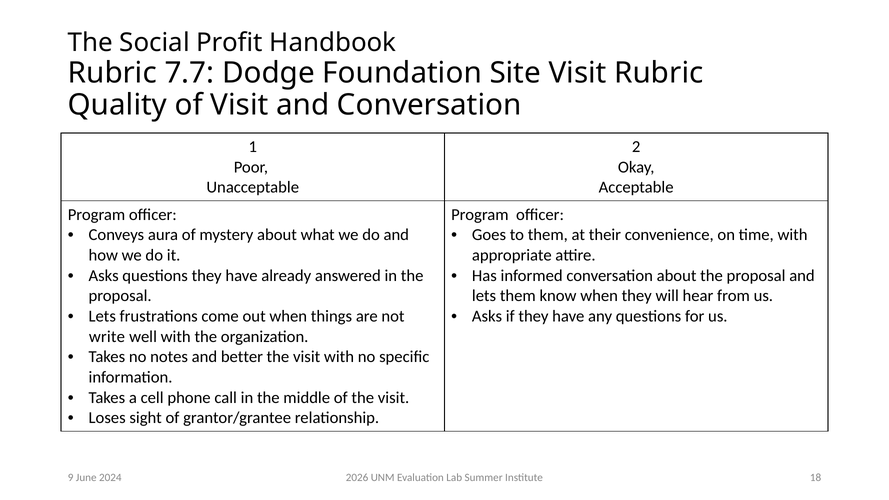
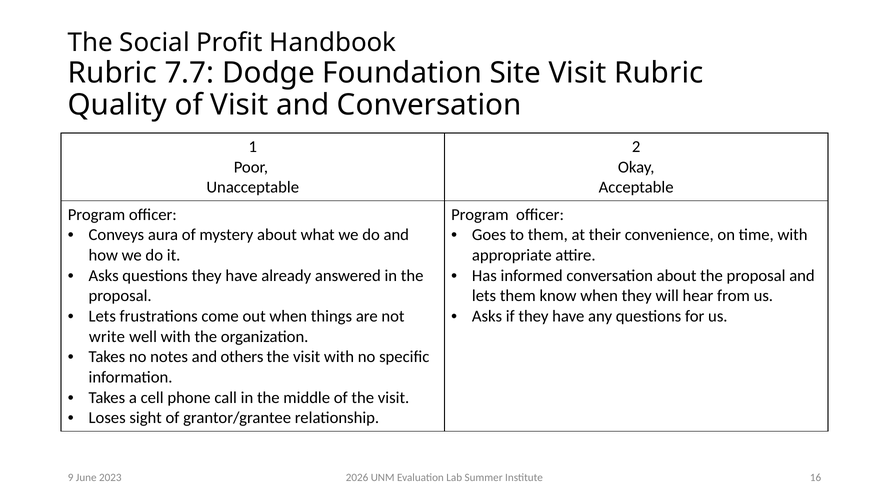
better: better -> others (242, 357)
18: 18 -> 16 (816, 477)
2024: 2024 -> 2023 (110, 478)
